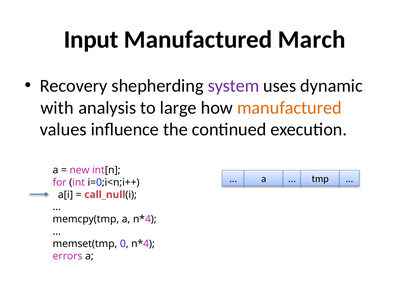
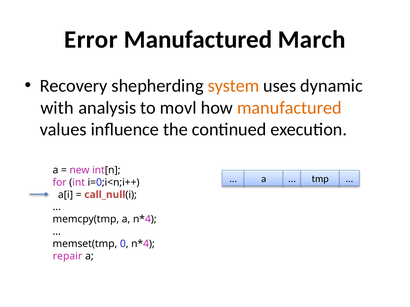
Input: Input -> Error (91, 40)
system colour: purple -> orange (234, 86)
large: large -> movl (178, 108)
errors: errors -> repair (68, 256)
